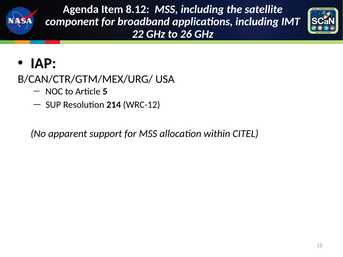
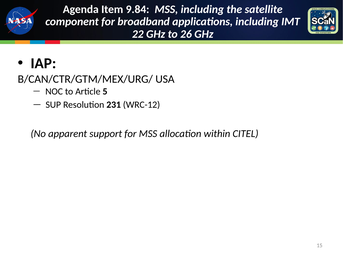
8.12: 8.12 -> 9.84 (138, 9)
214: 214 -> 231 (114, 105)
